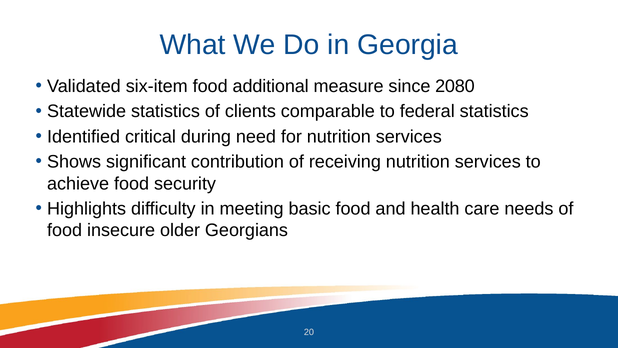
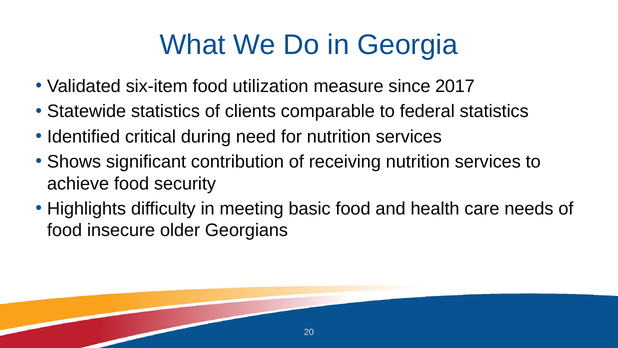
additional: additional -> utilization (271, 86)
2080: 2080 -> 2017 (455, 86)
